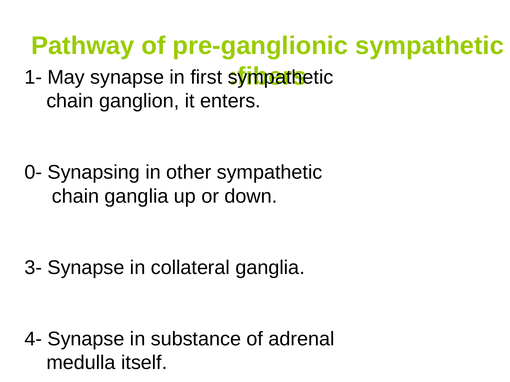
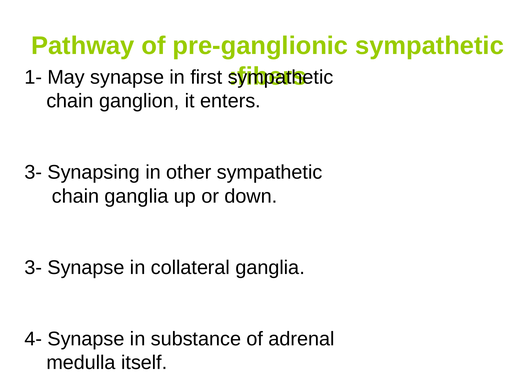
0-: 0- -> 3- (33, 173)
